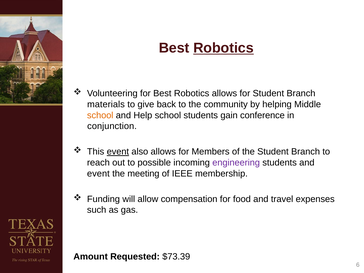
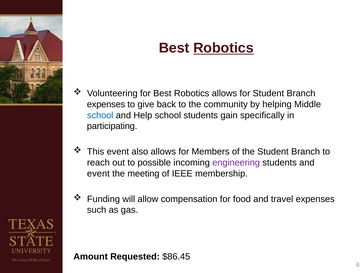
materials: materials -> expenses (106, 104)
school colour: orange -> blue (100, 115)
conference: conference -> specifically (262, 115)
conjunction: conjunction -> participating (112, 126)
event underline: present -> none (118, 152)
$73.39: $73.39 -> $86.45 (176, 257)
